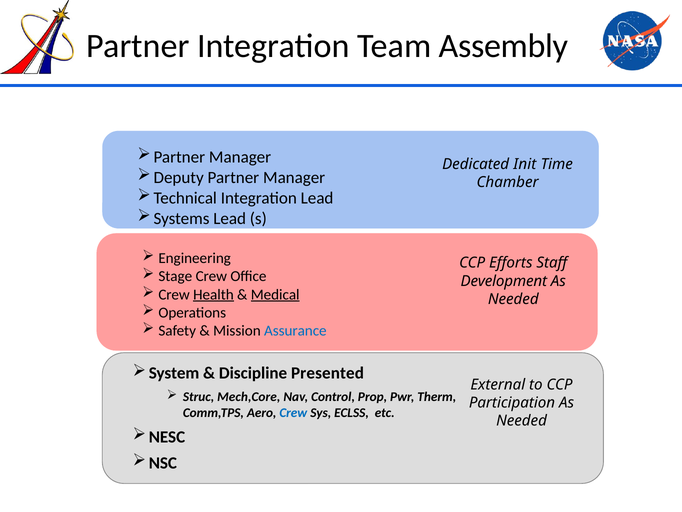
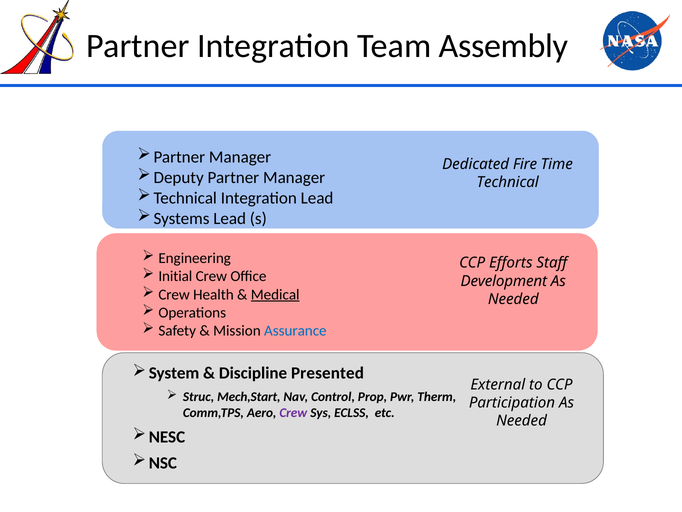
Init: Init -> Fire (525, 164)
Chamber: Chamber -> Technical (508, 182)
Stage: Stage -> Initial (175, 276)
Health underline: present -> none (213, 294)
Mech,Core: Mech,Core -> Mech,Start (249, 396)
Crew colour: blue -> purple (293, 412)
